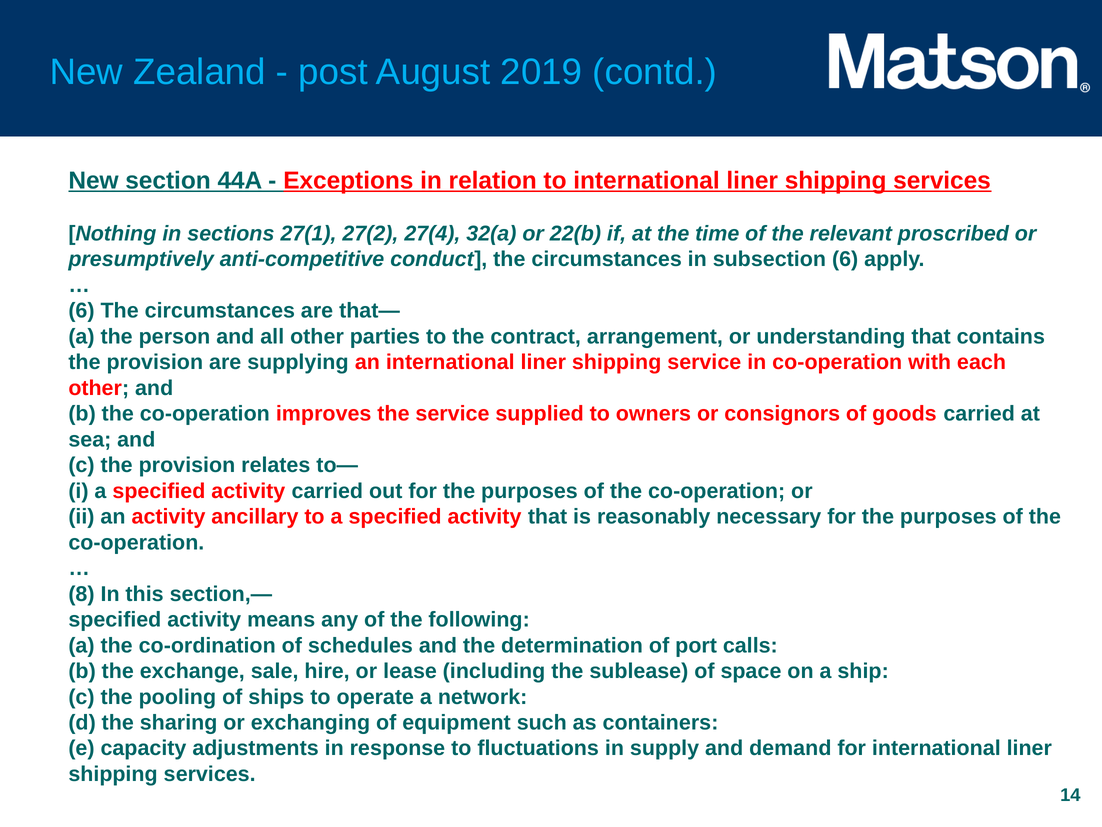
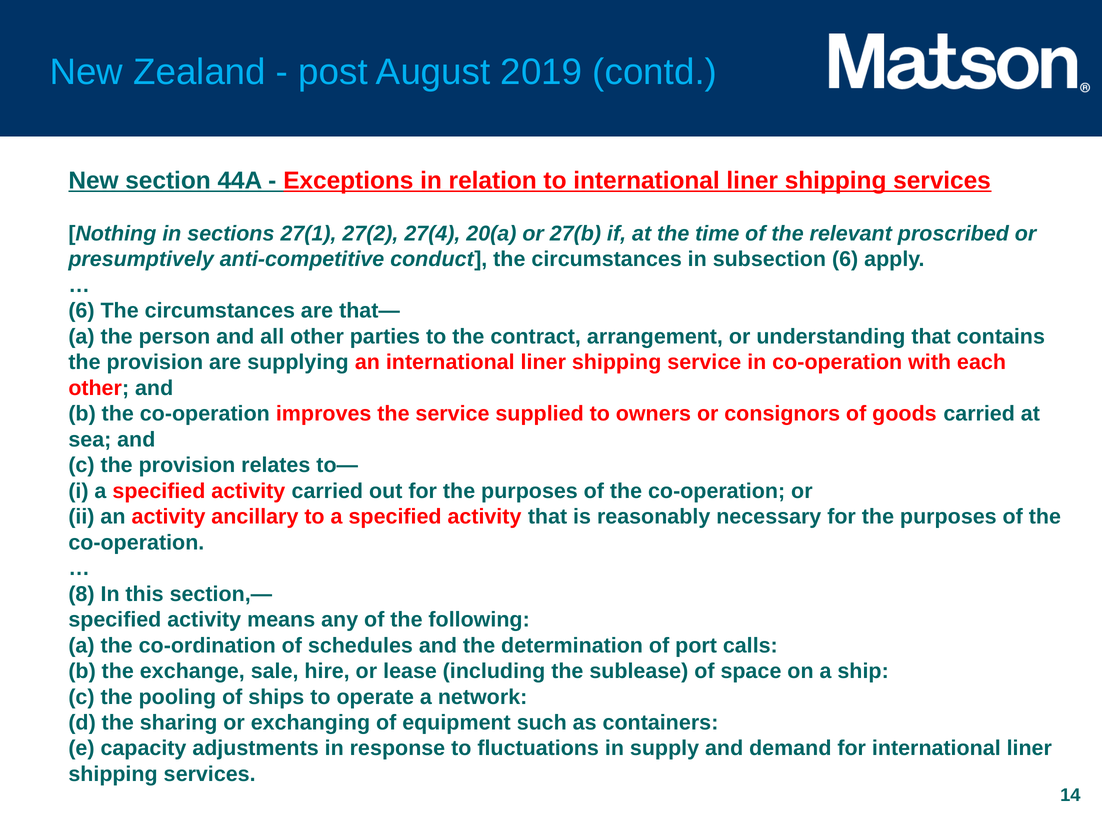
32(a: 32(a -> 20(a (491, 233)
22(b: 22(b -> 27(b (575, 233)
